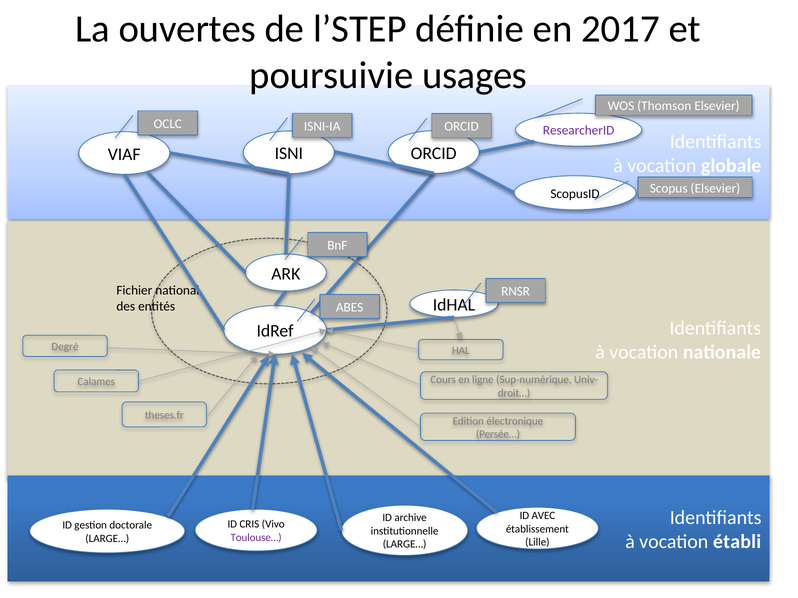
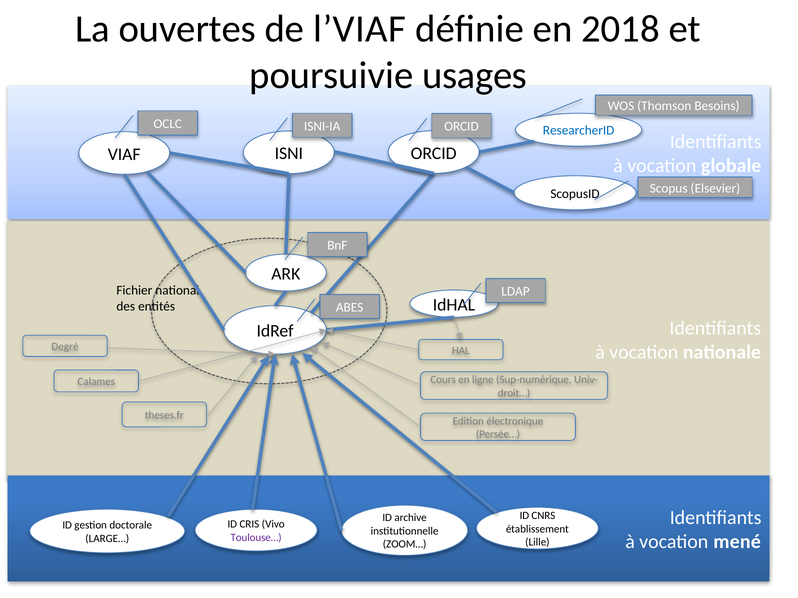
l’STEP: l’STEP -> l’VIAF (360, 29)
2017: 2017 -> 2018 (620, 29)
Thomson Elsevier: Elsevier -> Besoins (717, 106)
ResearcherID colour: purple -> blue (579, 131)
RNSR: RNSR -> LDAP (515, 292)
AVEC: AVEC -> CNRS (543, 516)
établi: établi -> mené (737, 542)
LARGE…: LARGE… -> ZOOM… (405, 545)
